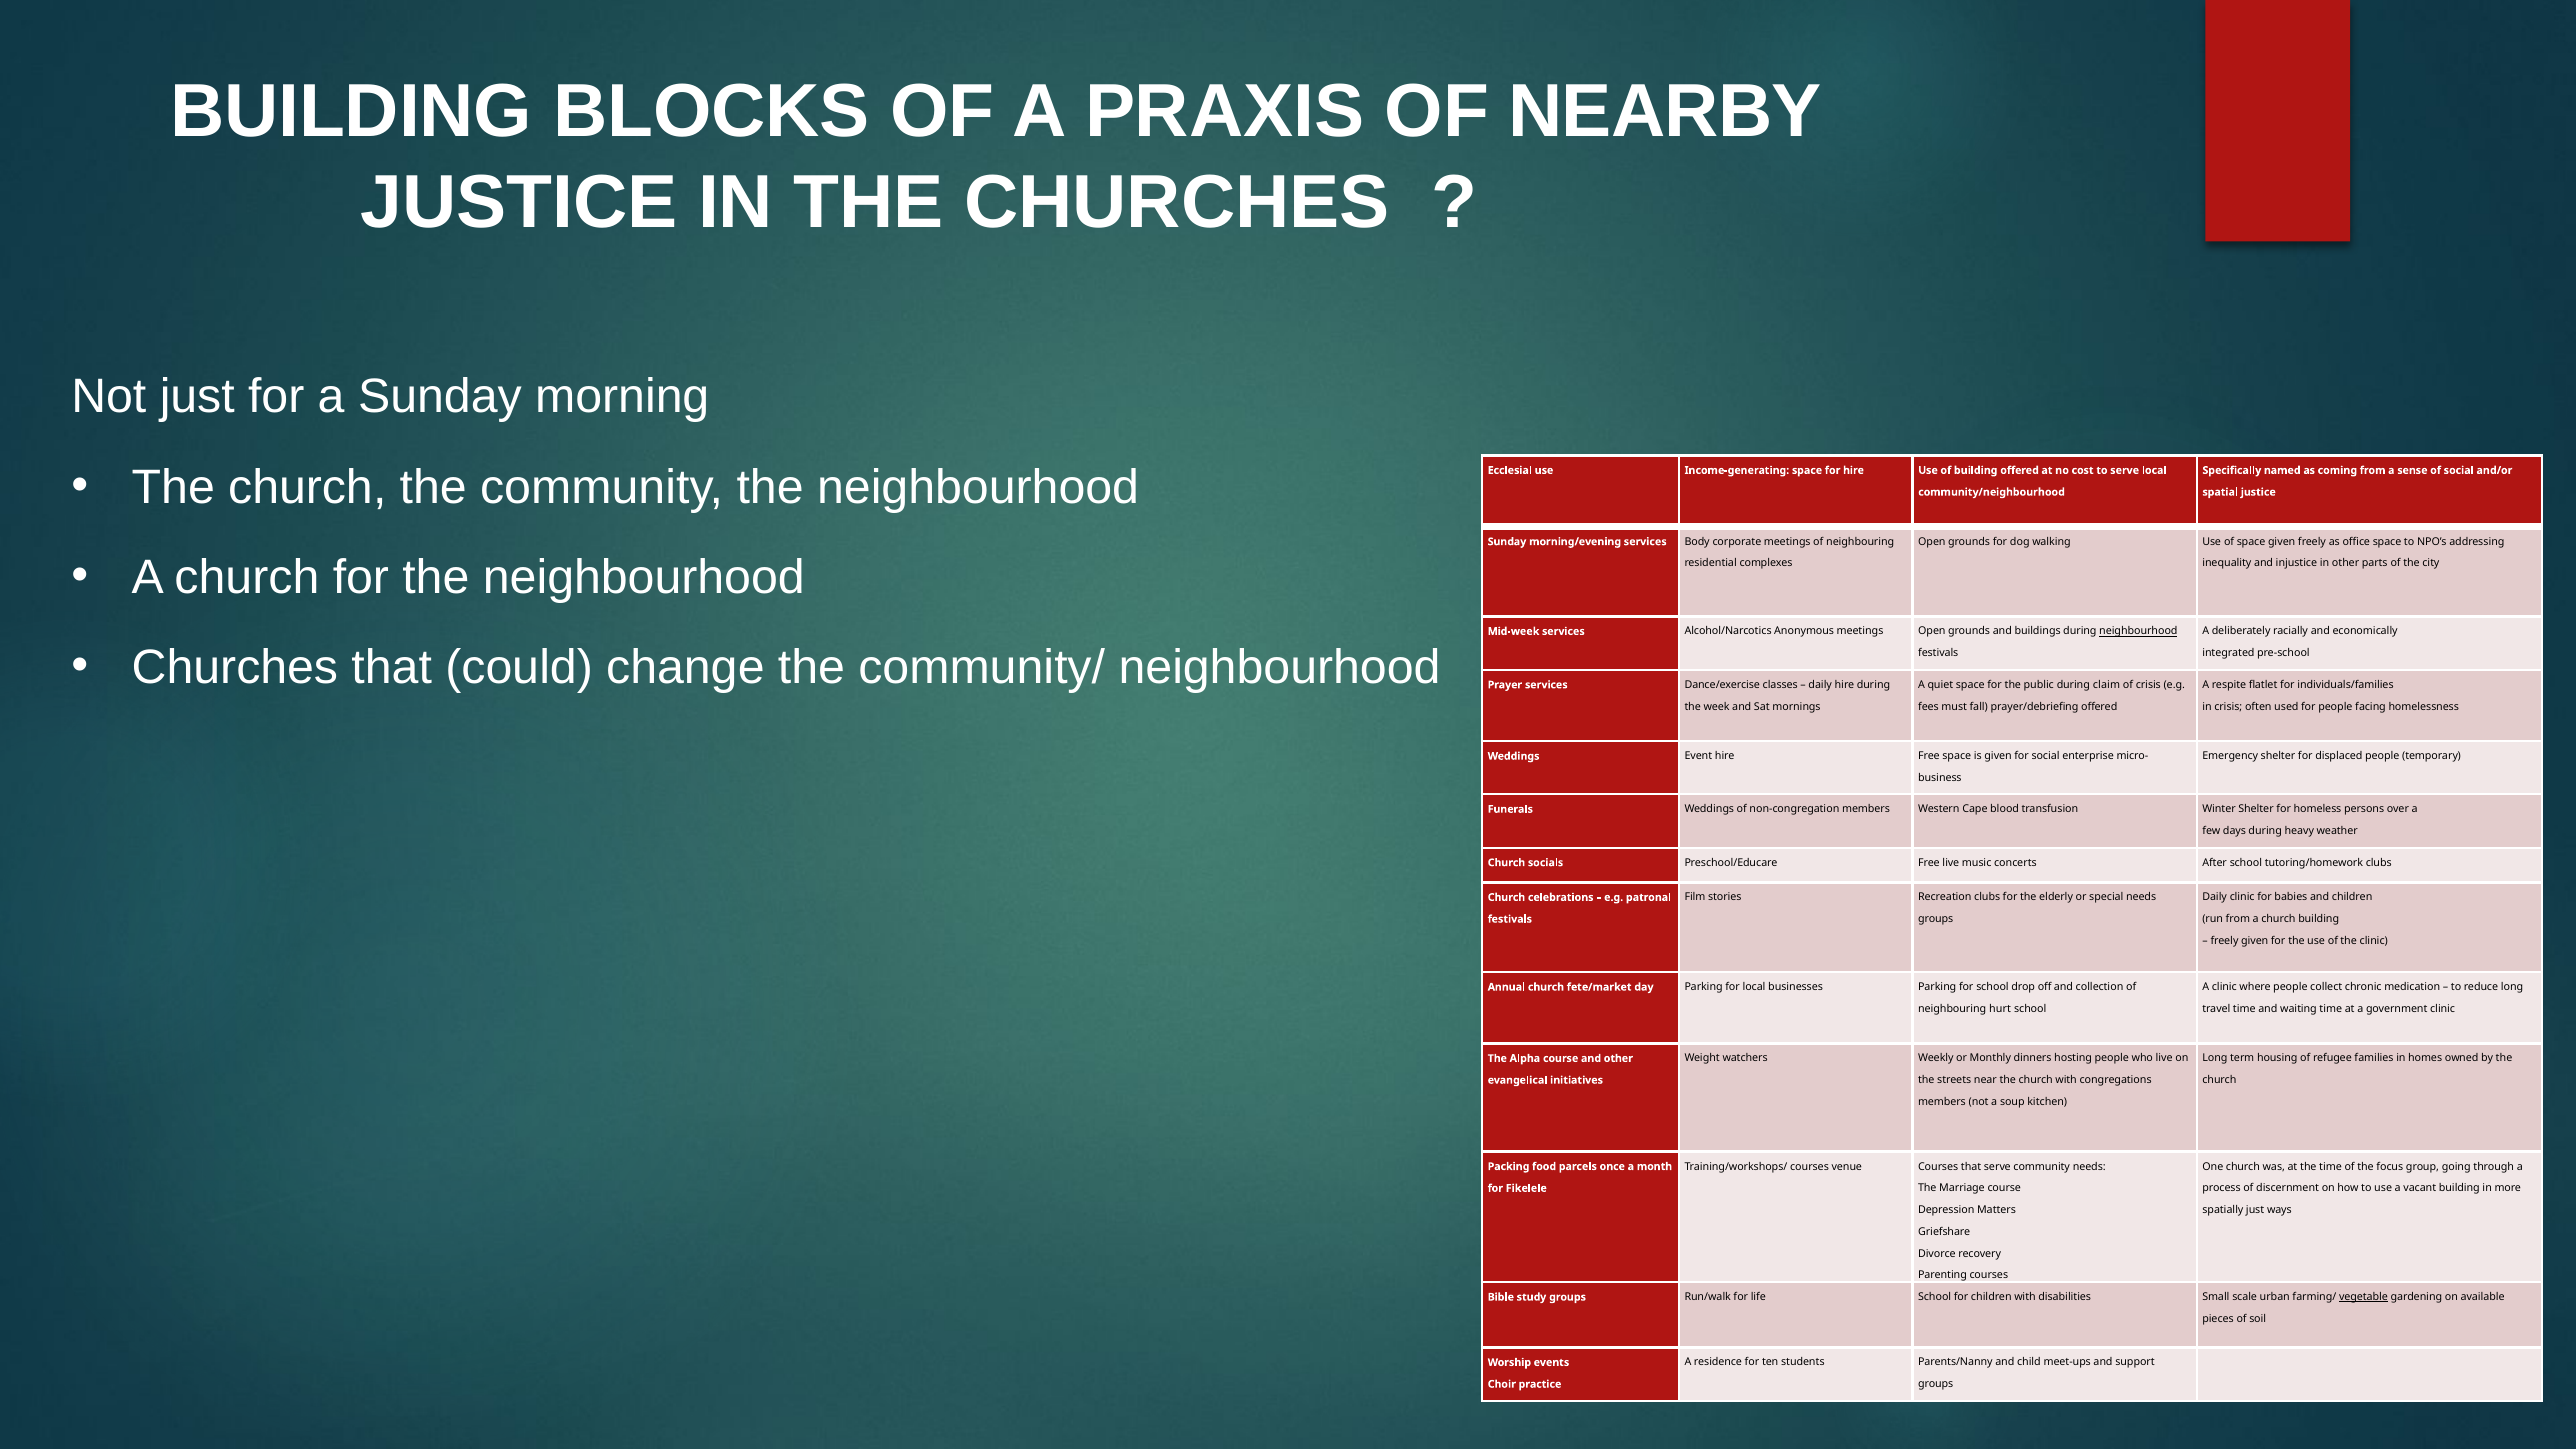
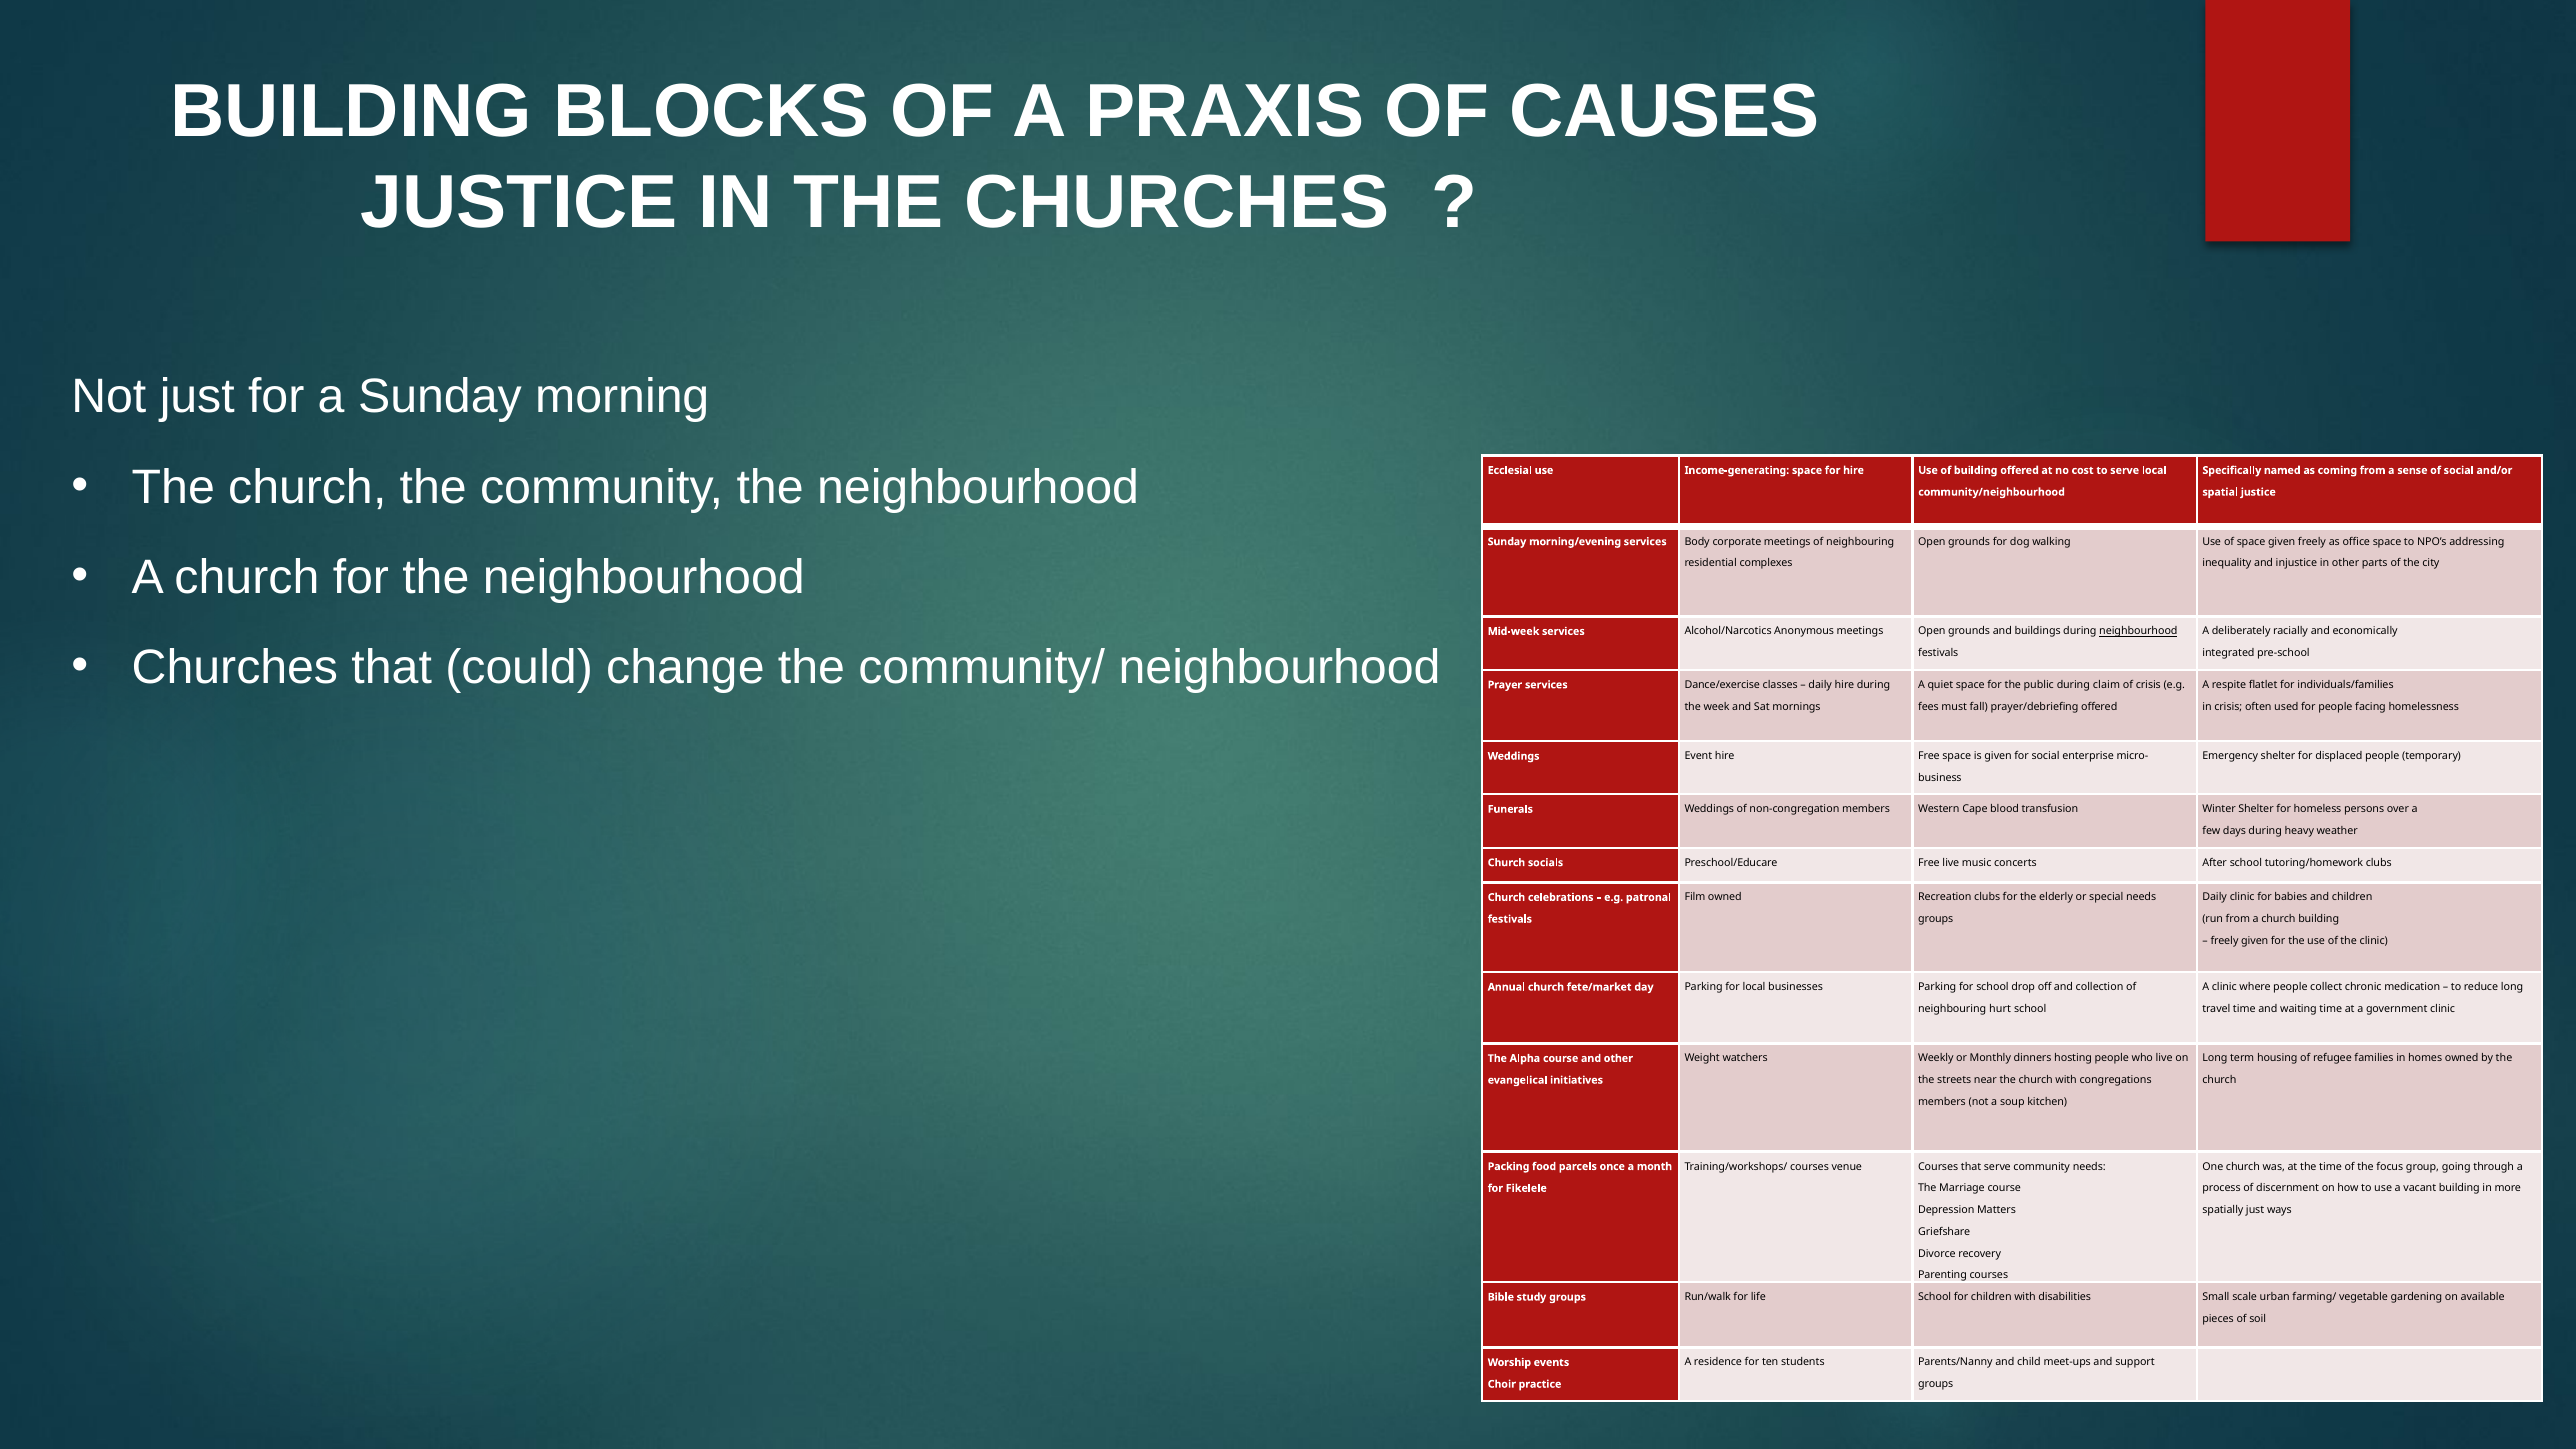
NEARBY: NEARBY -> CAUSES (1665, 112)
Film stories: stories -> owned (1725, 897)
vegetable underline: present -> none (2363, 1297)
